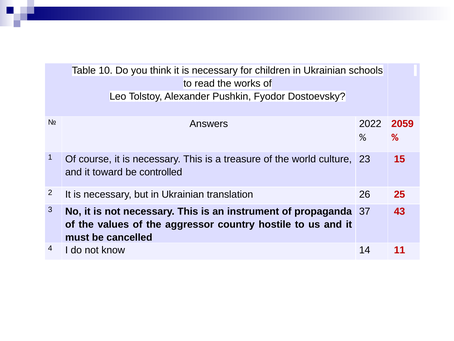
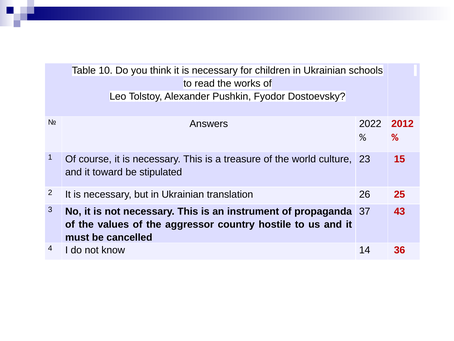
2059: 2059 -> 2012 (402, 124)
controlled: controlled -> stipulated (161, 172)
11: 11 -> 36 (400, 250)
